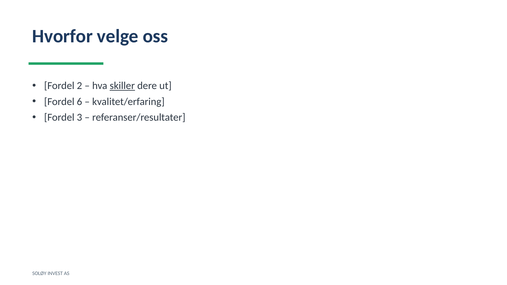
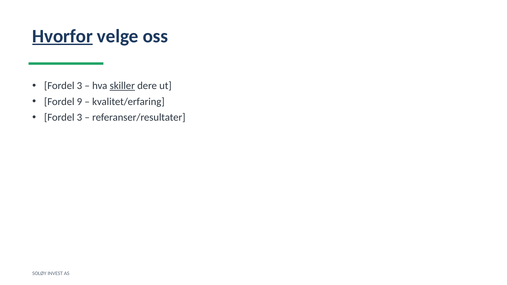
Hvorfor underline: none -> present (63, 36)
2: 2 -> 3 (80, 86)
6: 6 -> 9 (80, 102)
